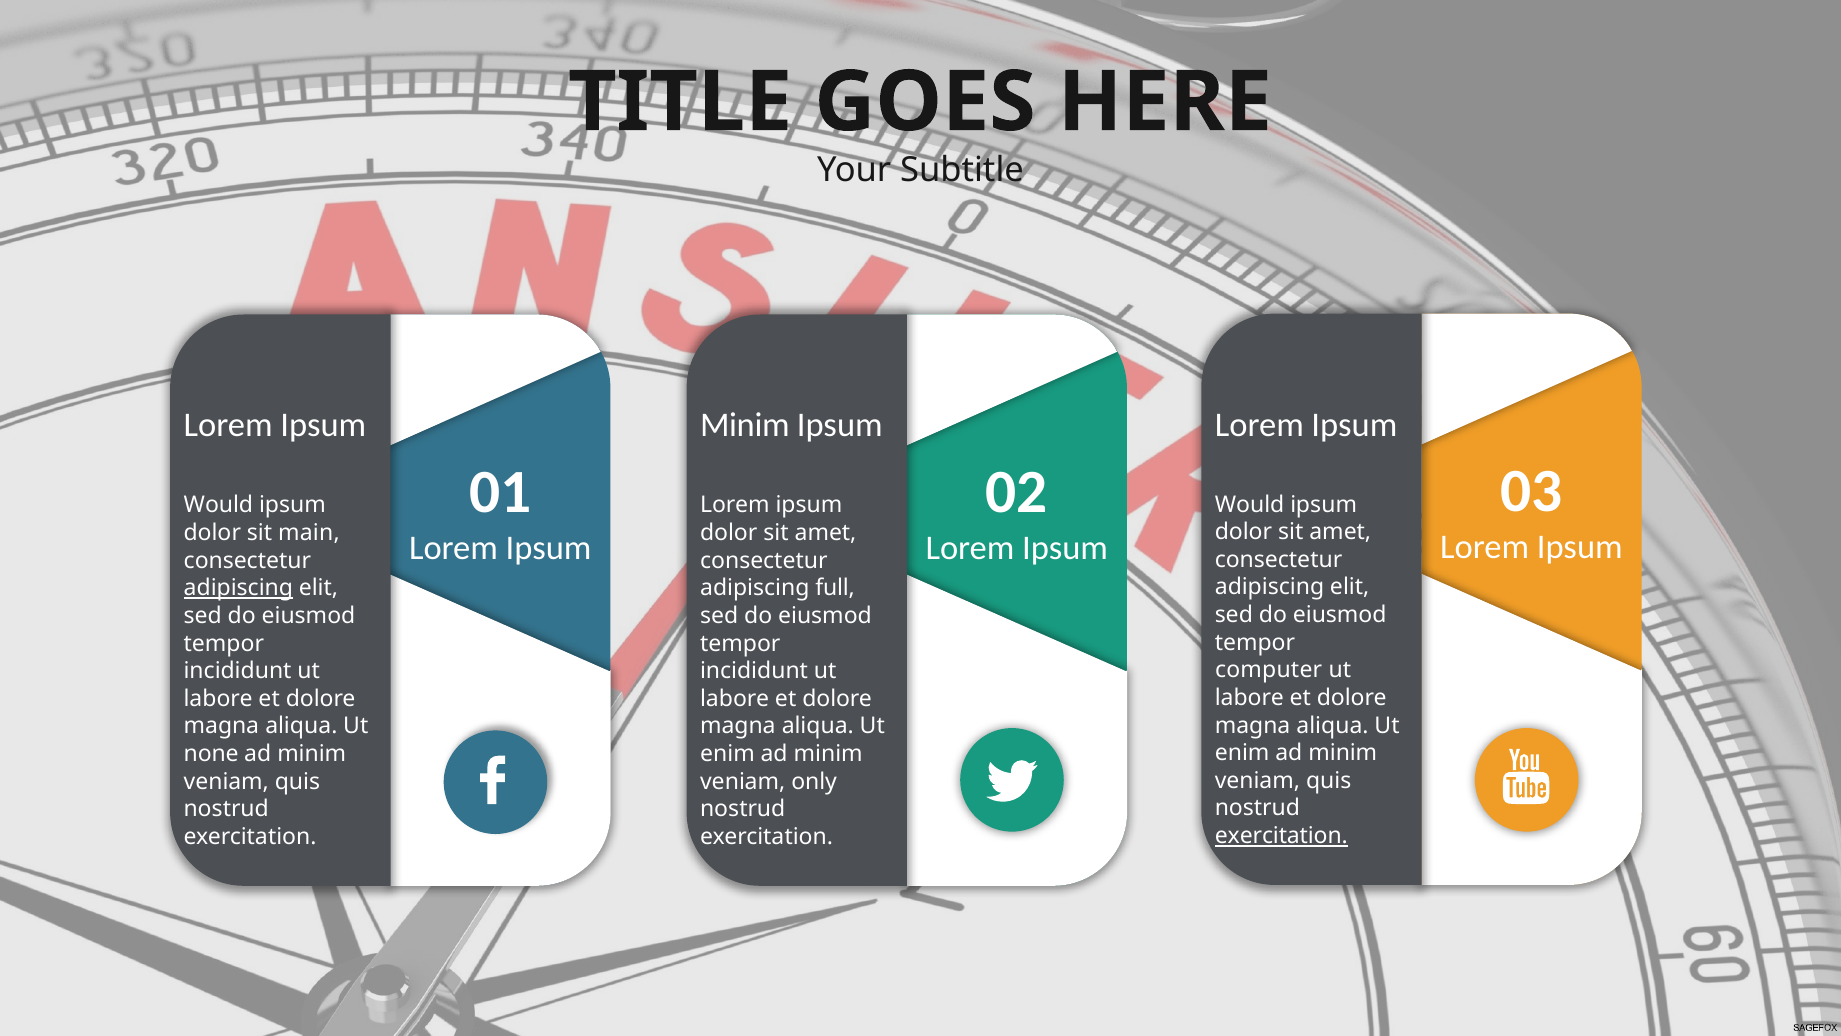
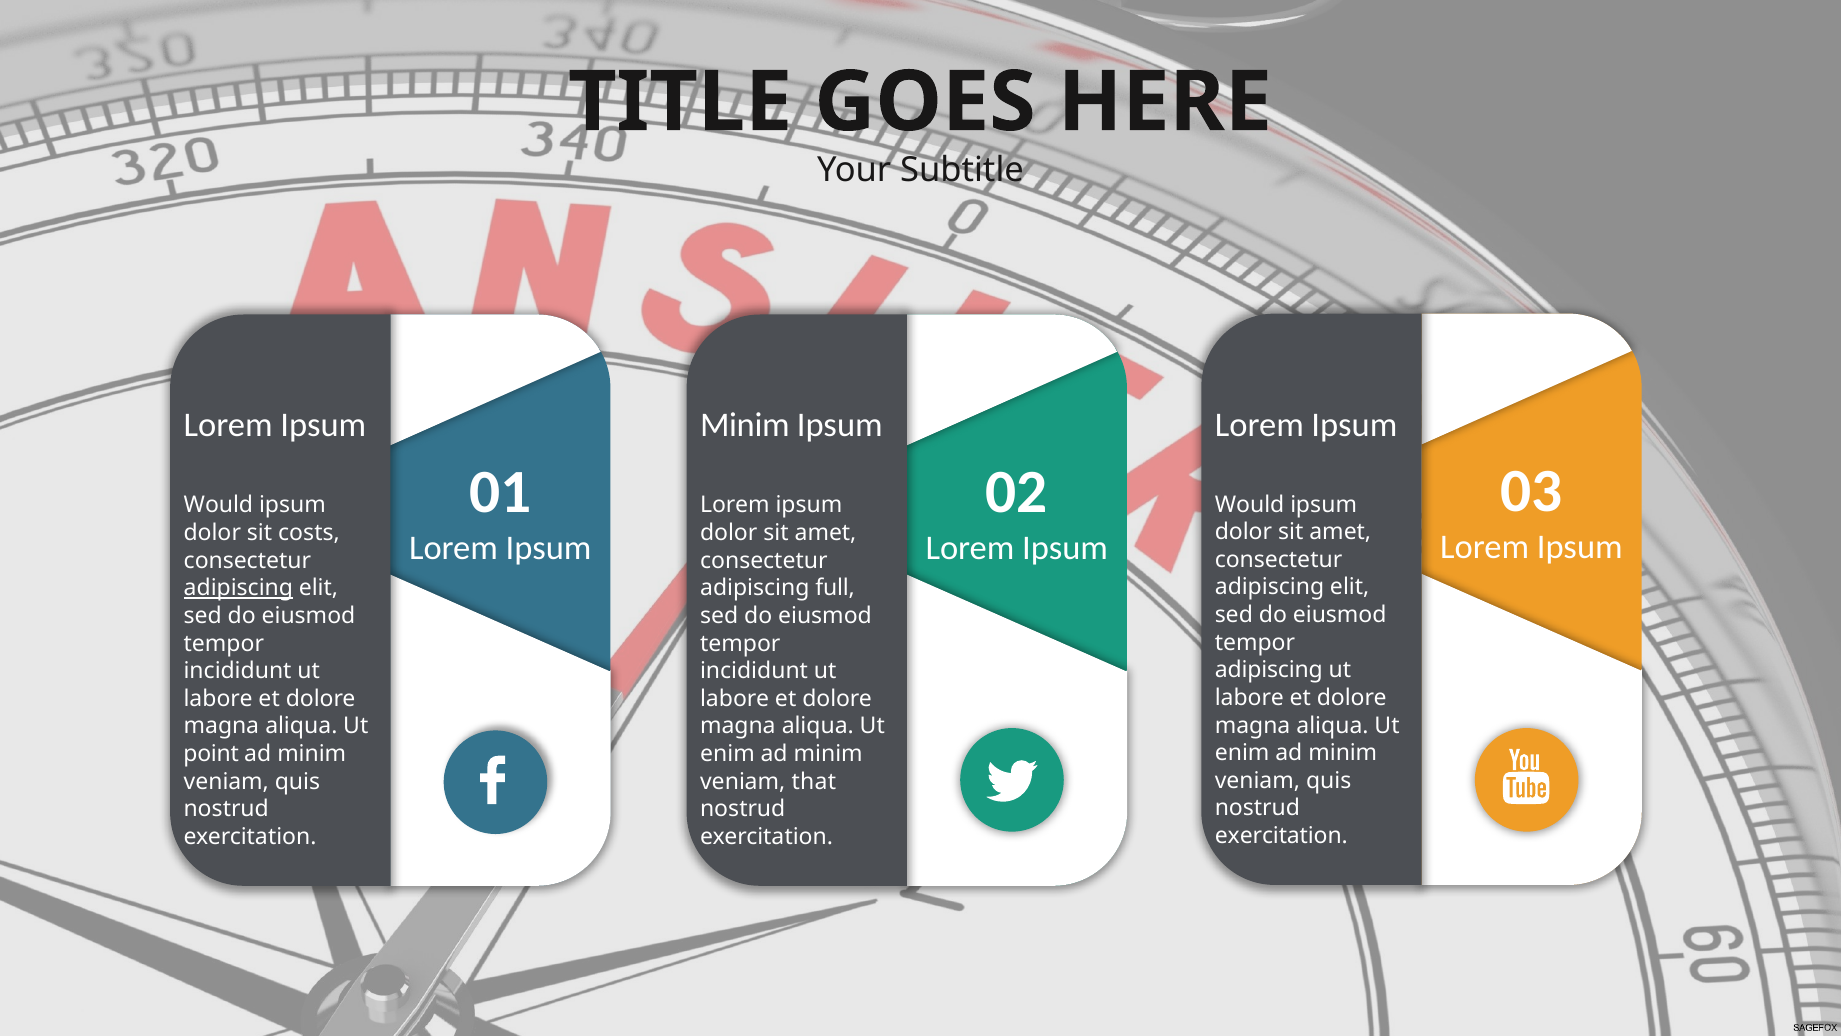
main: main -> costs (309, 533)
computer: computer -> adipiscing (1269, 670)
none: none -> point (211, 754)
only: only -> that (814, 781)
exercitation underline: present -> none (1281, 836)
